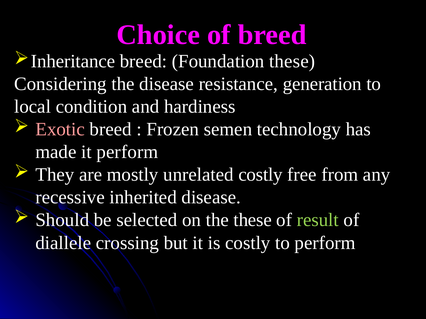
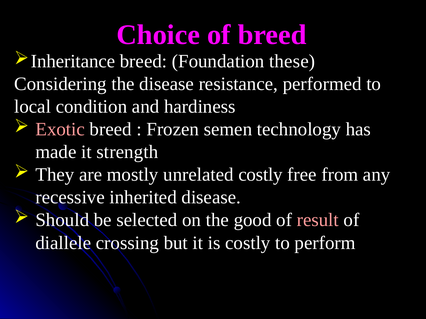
generation: generation -> performed (322, 84)
it perform: perform -> strength (127, 152)
the these: these -> good (253, 220)
result colour: light green -> pink (318, 220)
